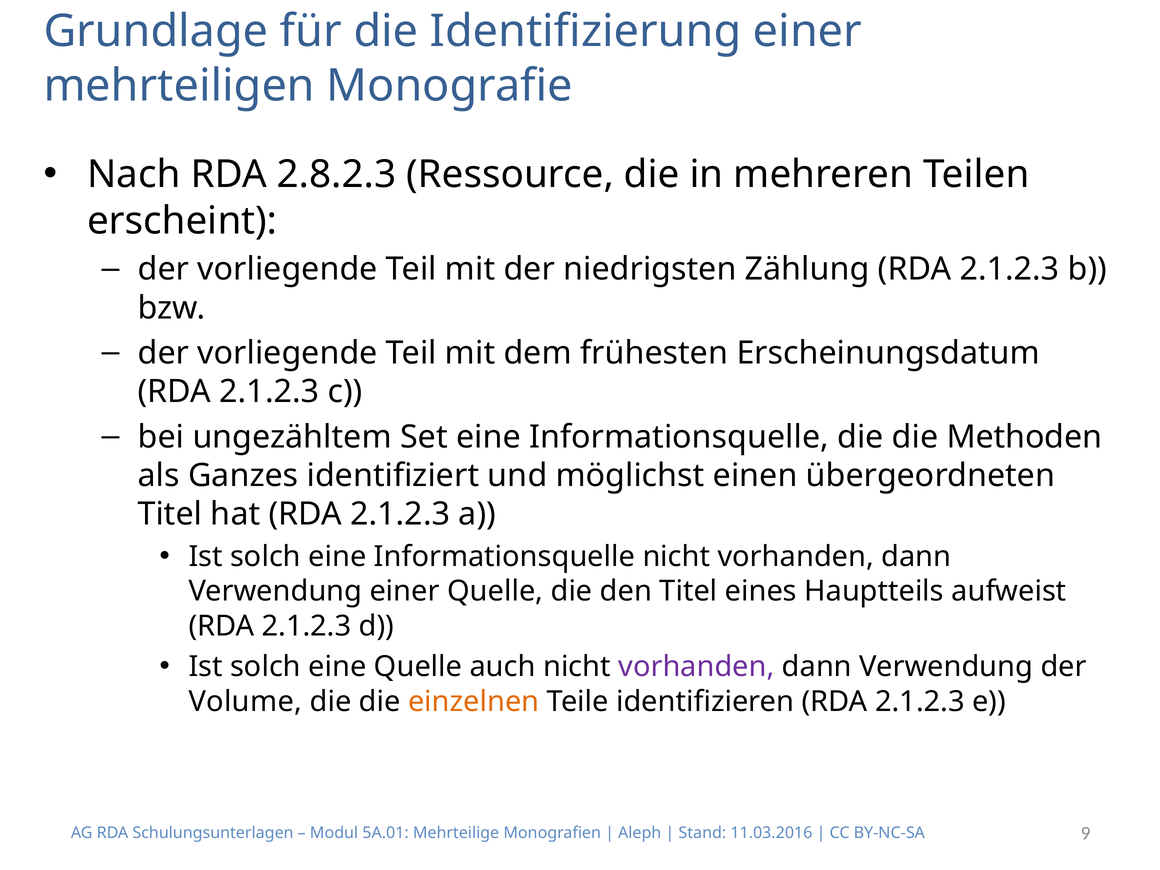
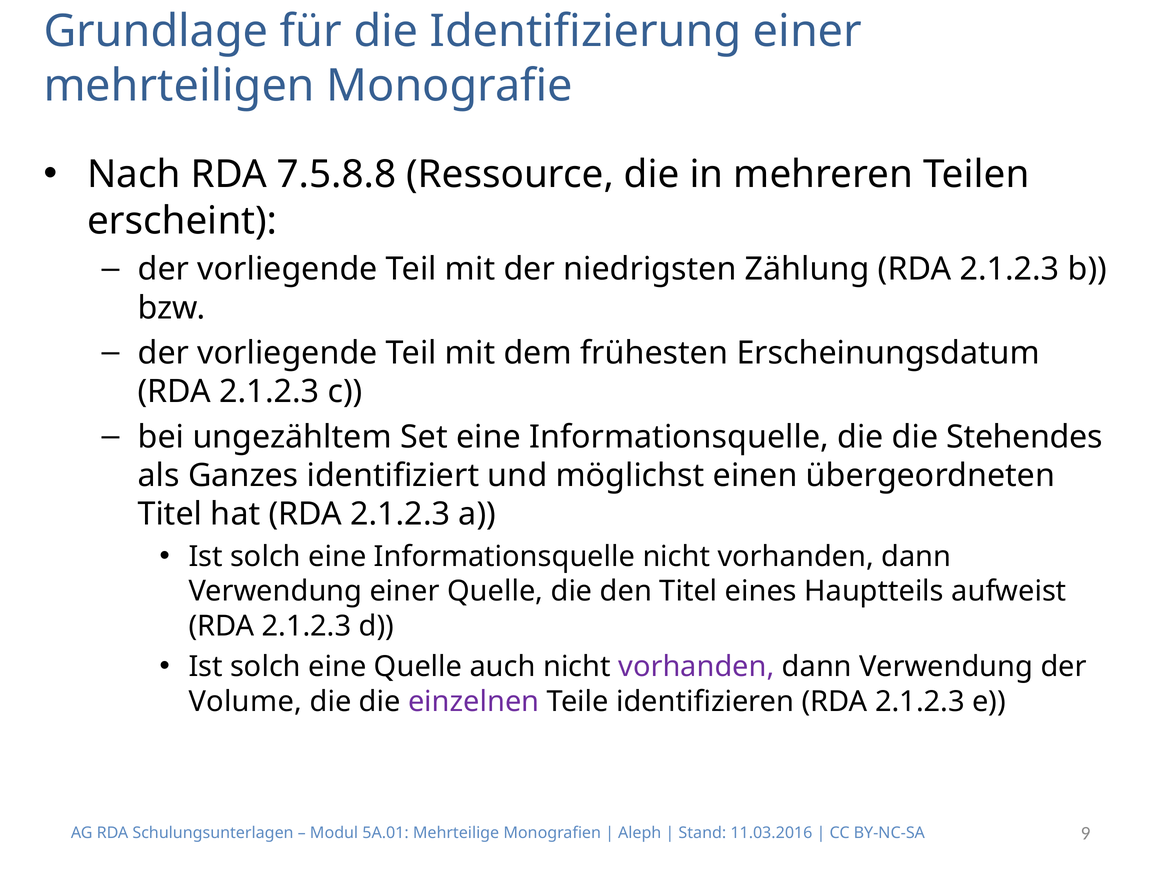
2.8.2.3: 2.8.2.3 -> 7.5.8.8 (337, 174)
Methoden: Methoden -> Stehendes (1025, 437)
einzelnen colour: orange -> purple (474, 702)
